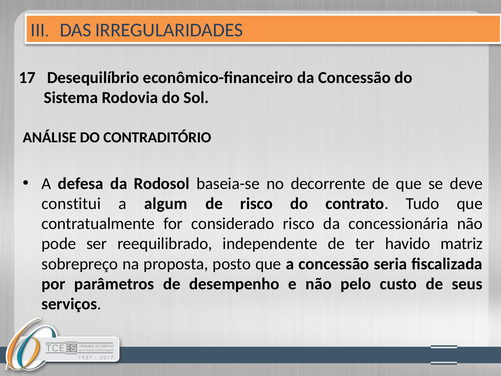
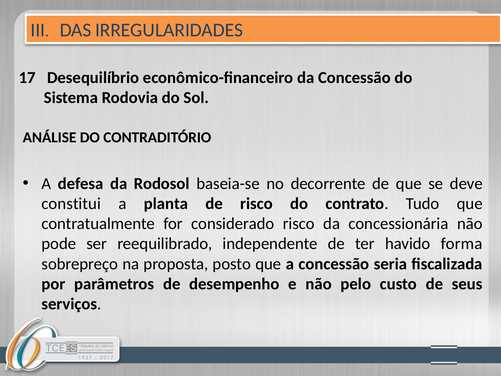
algum: algum -> planta (166, 204)
matriz: matriz -> forma (462, 244)
